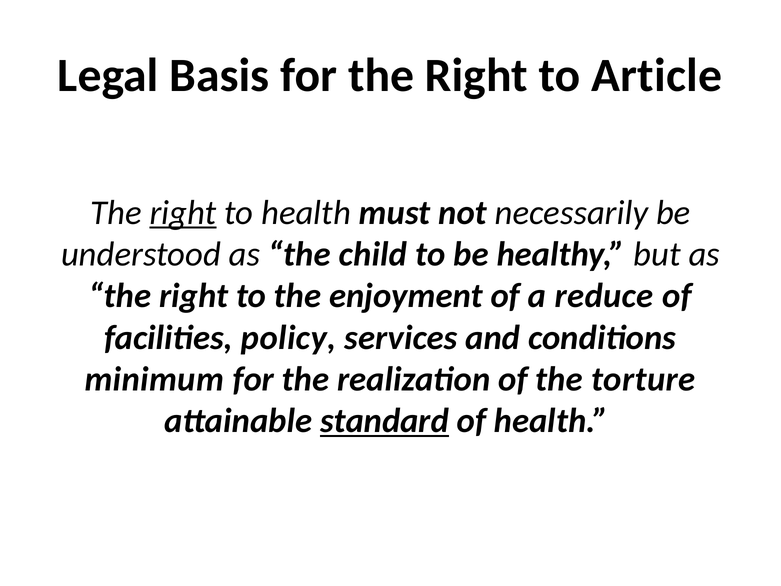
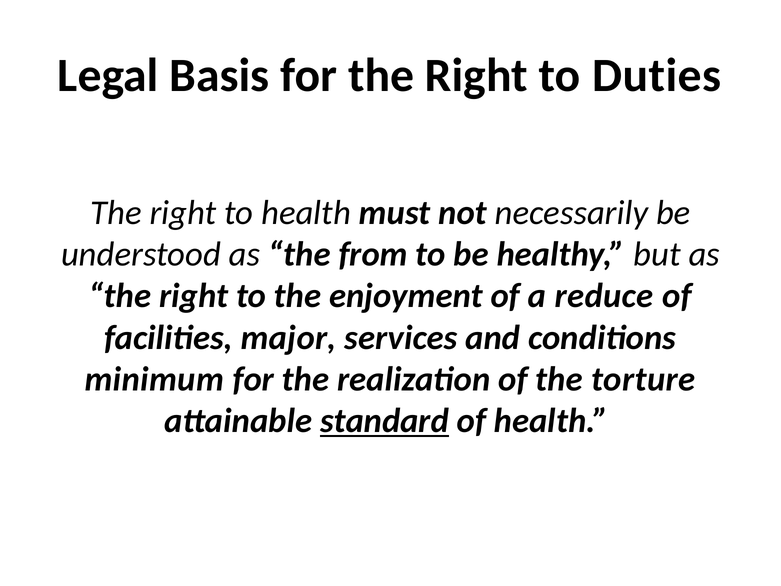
Article: Article -> Duties (657, 76)
right underline: present -> none (183, 212)
child: child -> from (373, 254)
policy: policy -> major (289, 337)
